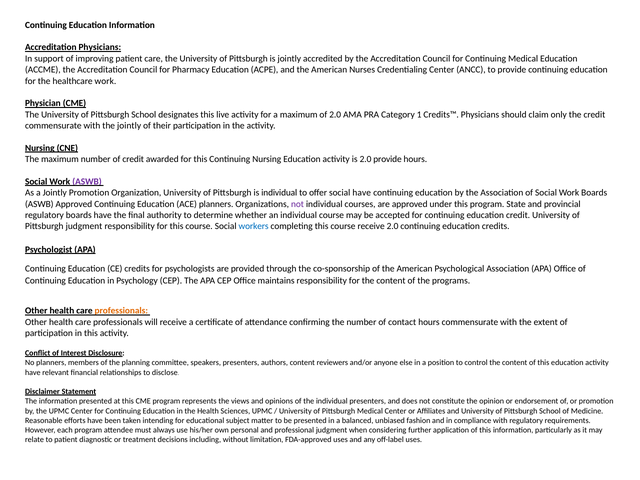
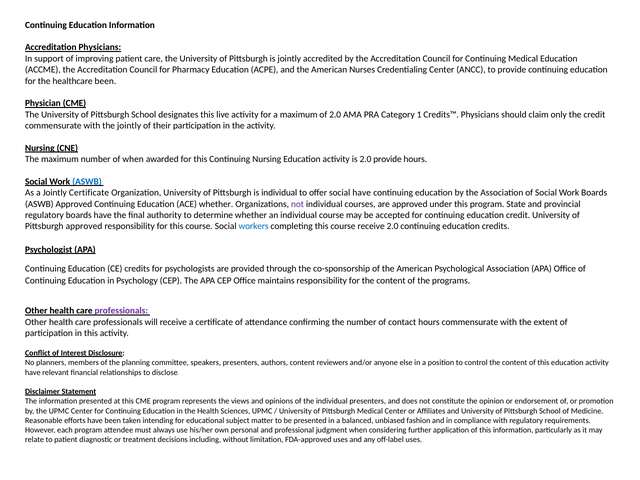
healthcare work: work -> been (105, 81)
of credit: credit -> when (133, 159)
ASWB colour: purple -> blue (87, 182)
Jointly Promotion: Promotion -> Certificate (89, 193)
ACE planners: planners -> whether (216, 204)
Pittsburgh judgment: judgment -> approved (84, 226)
professionals colour: orange -> purple (121, 311)
